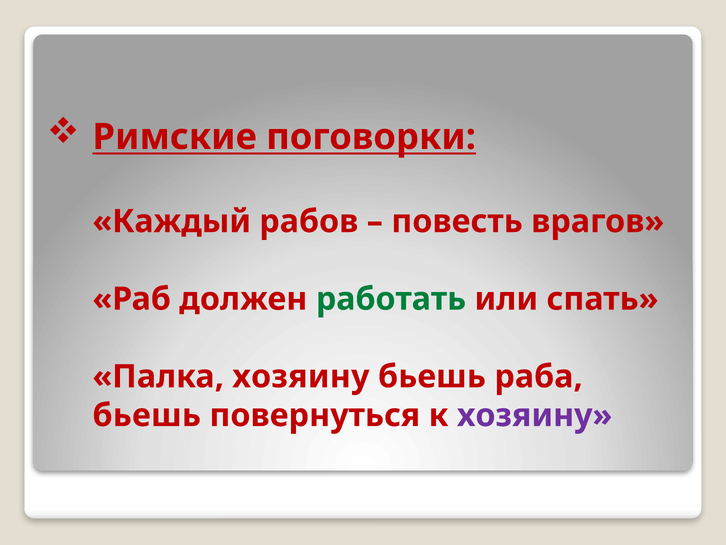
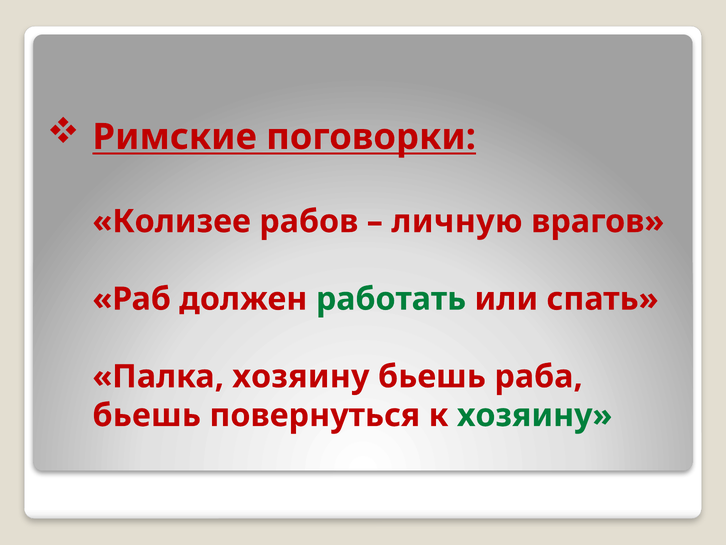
Каждый: Каждый -> Колизее (172, 221)
повесть: повесть -> личную (457, 221)
хозяину colour: purple -> green (535, 415)
